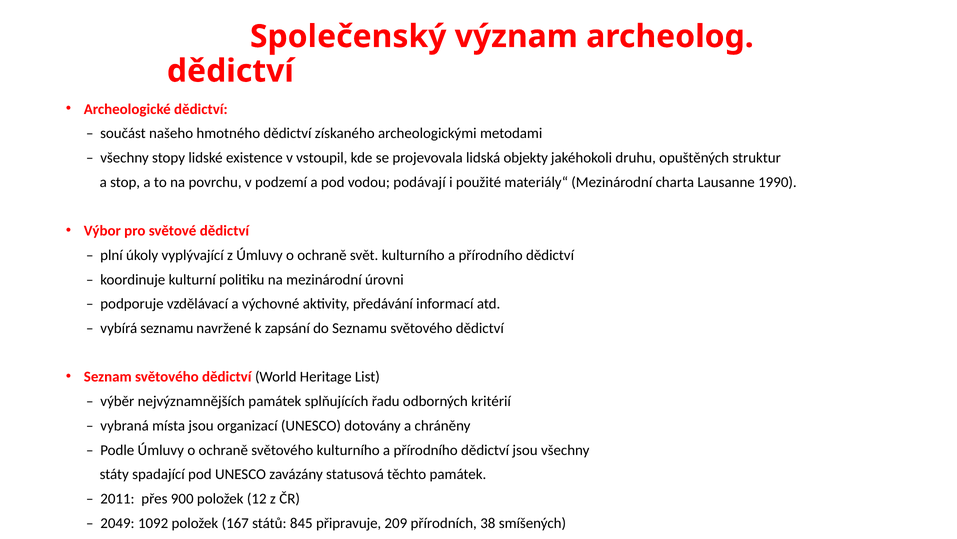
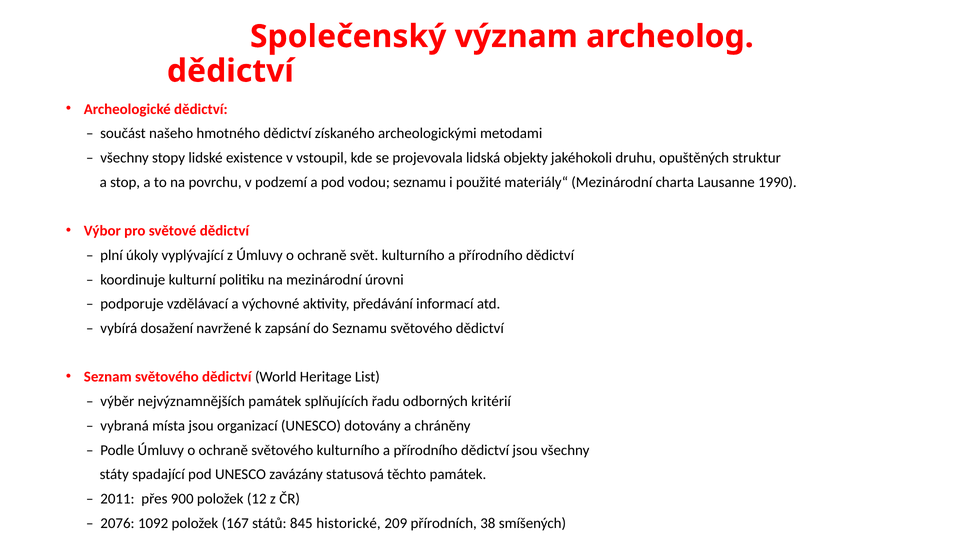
vodou podávají: podávají -> seznamu (420, 182)
vybírá seznamu: seznamu -> dosažení (167, 328)
2049: 2049 -> 2076 (117, 523)
připravuje: připravuje -> historické (349, 523)
